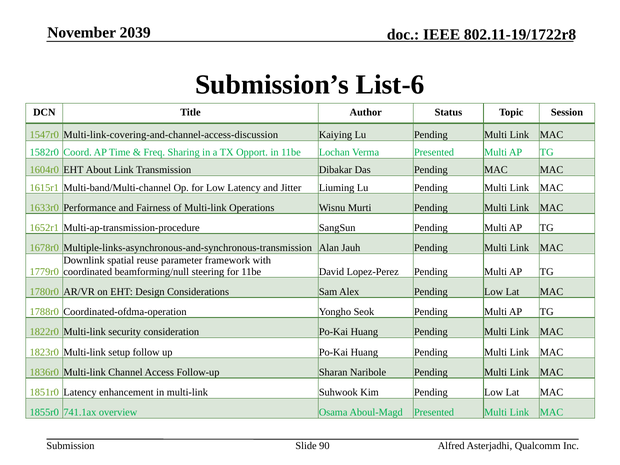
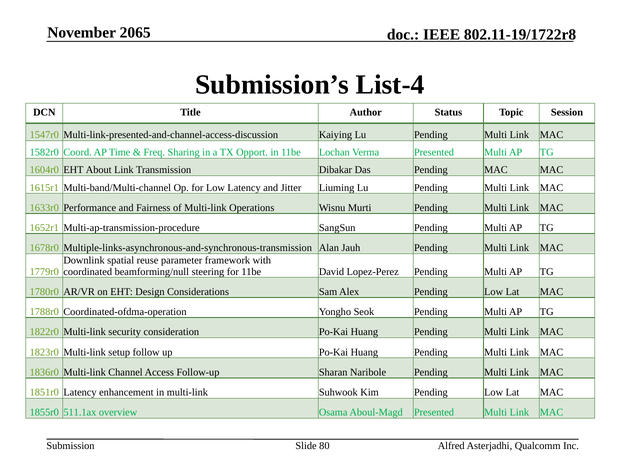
2039: 2039 -> 2065 (135, 33)
List-6: List-6 -> List-4 (390, 85)
Multi-link-covering-and-channel-access-discussion: Multi-link-covering-and-channel-access-discussion -> Multi-link-presented-and-channel-access-discussion (171, 135)
741.1ax: 741.1ax -> 511.1ax (80, 413)
90: 90 -> 80 (324, 446)
